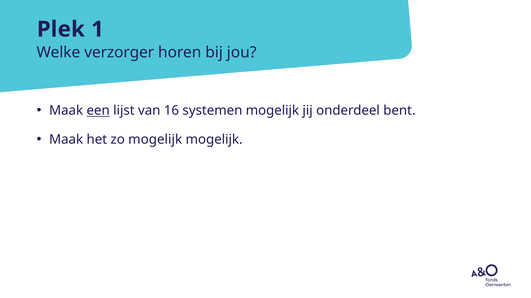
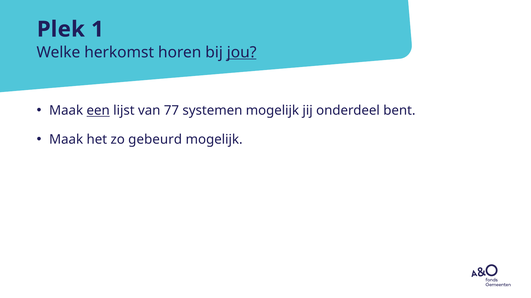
verzorger: verzorger -> herkomst (119, 52)
jou underline: none -> present (242, 52)
16: 16 -> 77 (171, 111)
zo mogelijk: mogelijk -> gebeurd (155, 140)
